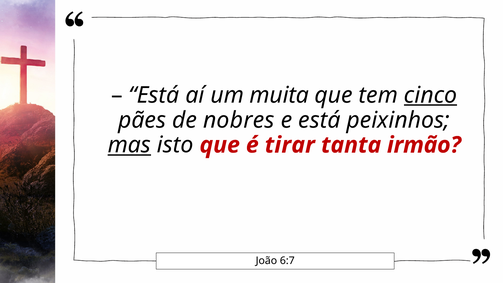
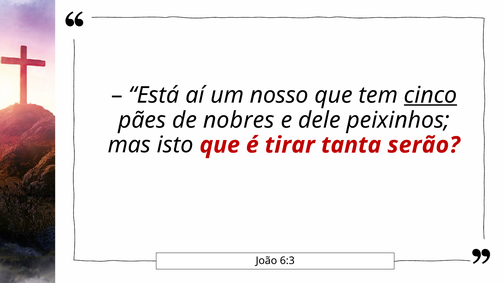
muita: muita -> nosso (279, 95)
e está: está -> dele (319, 120)
mas underline: present -> none (129, 145)
irmão: irmão -> serão (424, 145)
6:7: 6:7 -> 6:3 (287, 261)
